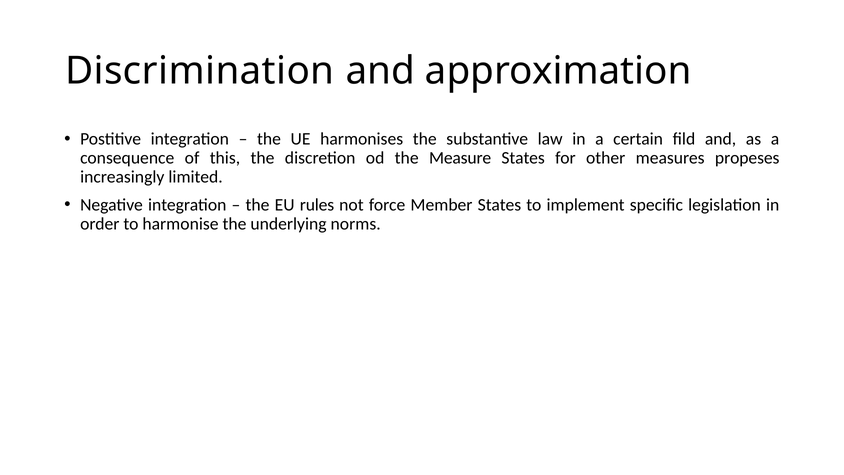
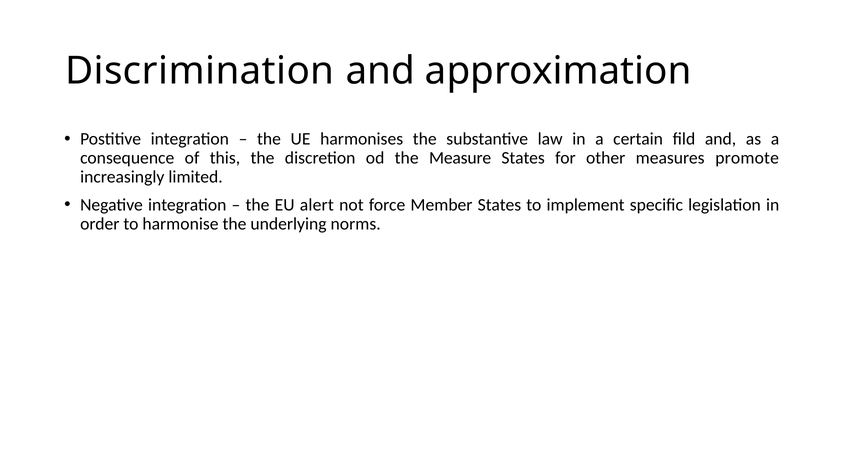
propeses: propeses -> promote (747, 158)
rules: rules -> alert (317, 205)
